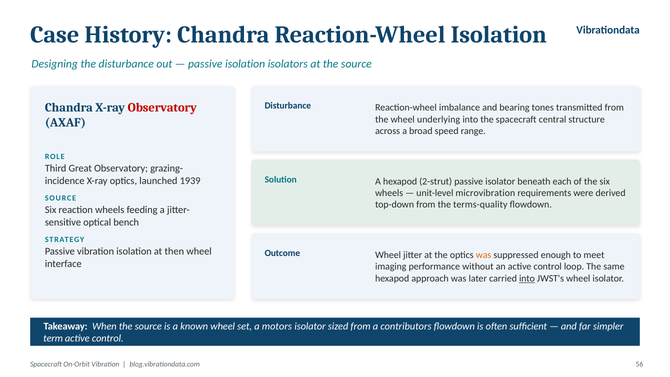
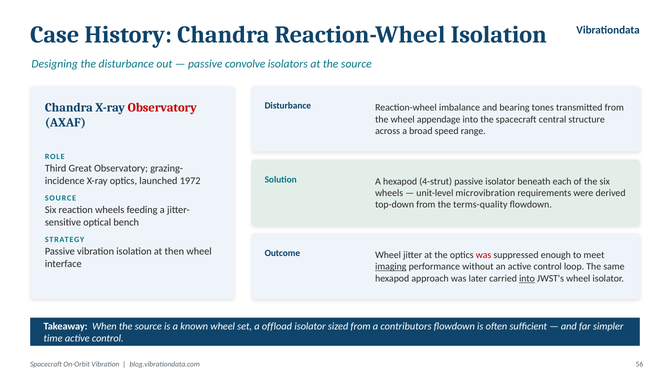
passive isolation: isolation -> convolve (245, 64)
underlying: underlying -> appendage (439, 119)
2-strut: 2-strut -> 4-strut (436, 181)
1939: 1939 -> 1972 (190, 181)
was colour: orange -> red (484, 255)
imaging underline: none -> present (391, 267)
motors: motors -> offload (277, 326)
term: term -> time (53, 338)
